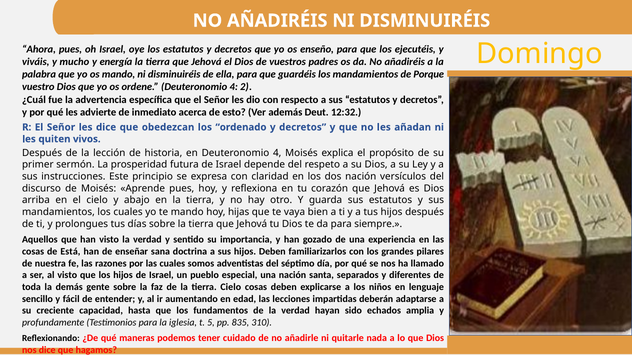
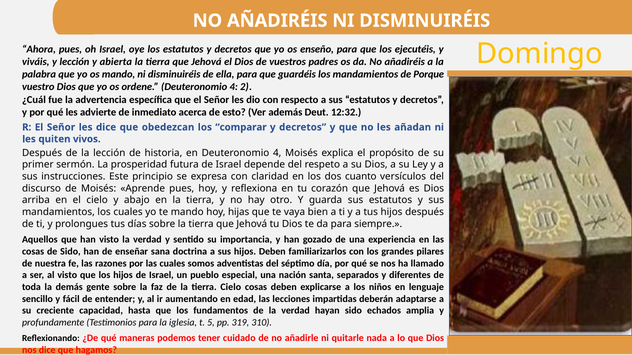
y mucho: mucho -> lección (74, 62)
energía: energía -> abierta (116, 62)
ordenado: ordenado -> comparar (241, 127)
dos nación: nación -> cuanto (361, 177)
de Está: Está -> Sido (70, 252)
835: 835 -> 319 (240, 323)
